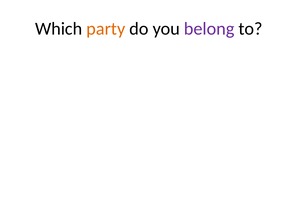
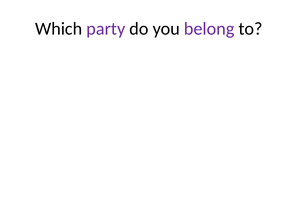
party colour: orange -> purple (106, 29)
